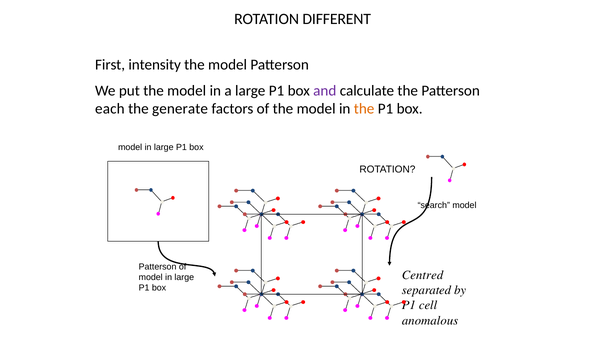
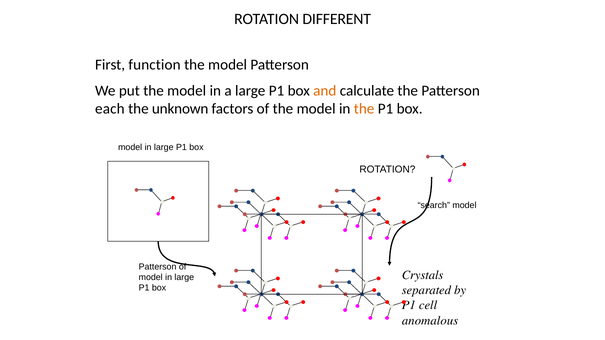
intensity: intensity -> function (155, 65)
and colour: purple -> orange (325, 91)
generate: generate -> unknown (180, 109)
Centred: Centred -> Crystals (423, 275)
